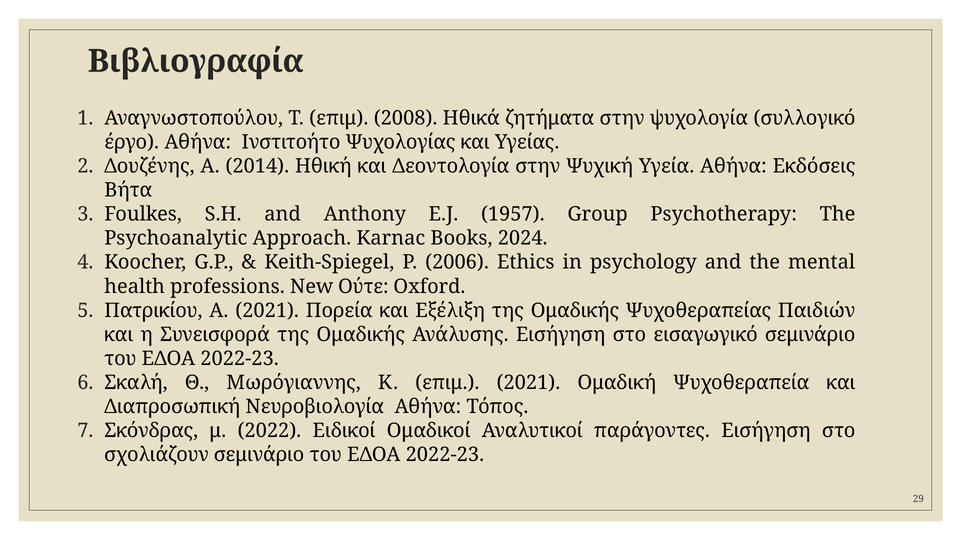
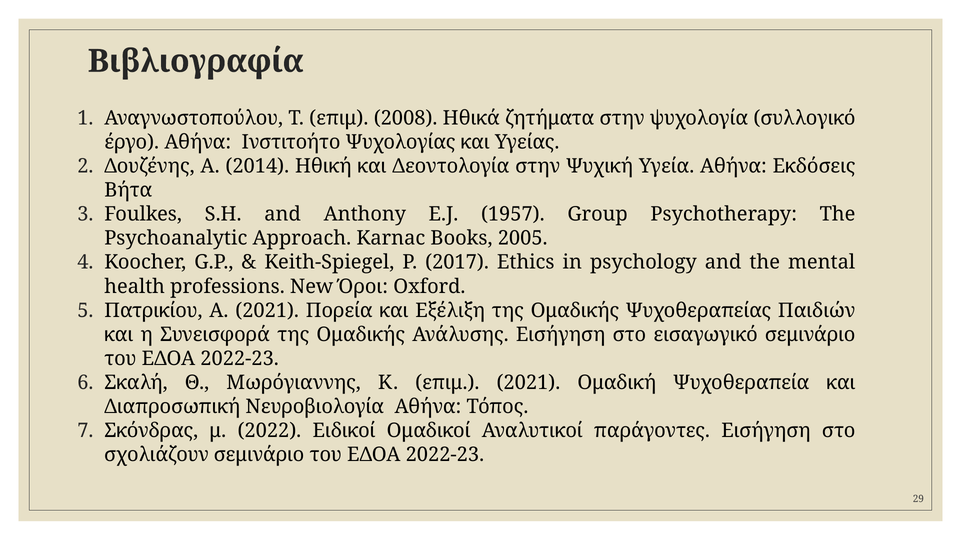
2024: 2024 -> 2005 (523, 239)
2006: 2006 -> 2017 (457, 263)
Ούτε: Ούτε -> Όροι (363, 287)
